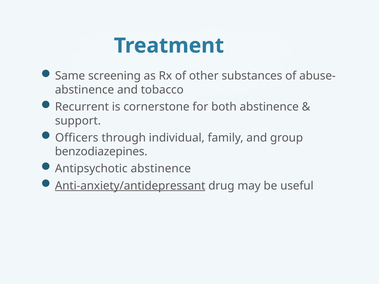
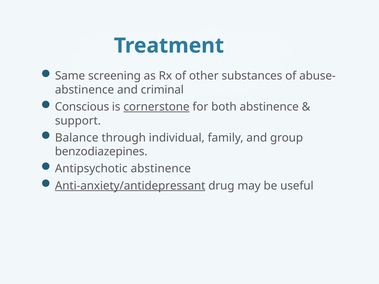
tobacco: tobacco -> criminal (162, 90)
Recurrent: Recurrent -> Conscious (82, 107)
cornerstone underline: none -> present (156, 107)
Officers: Officers -> Balance (77, 138)
